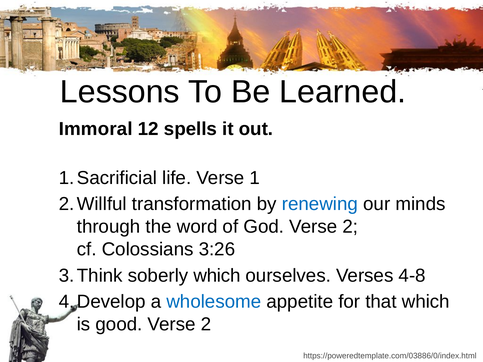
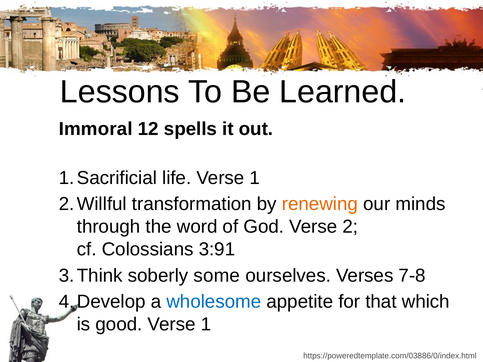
renewing colour: blue -> orange (320, 204)
3:26: 3:26 -> 3:91 (217, 249)
soberly which: which -> some (217, 276)
4-8: 4-8 -> 7-8 (412, 276)
good Verse 2: 2 -> 1 (206, 325)
